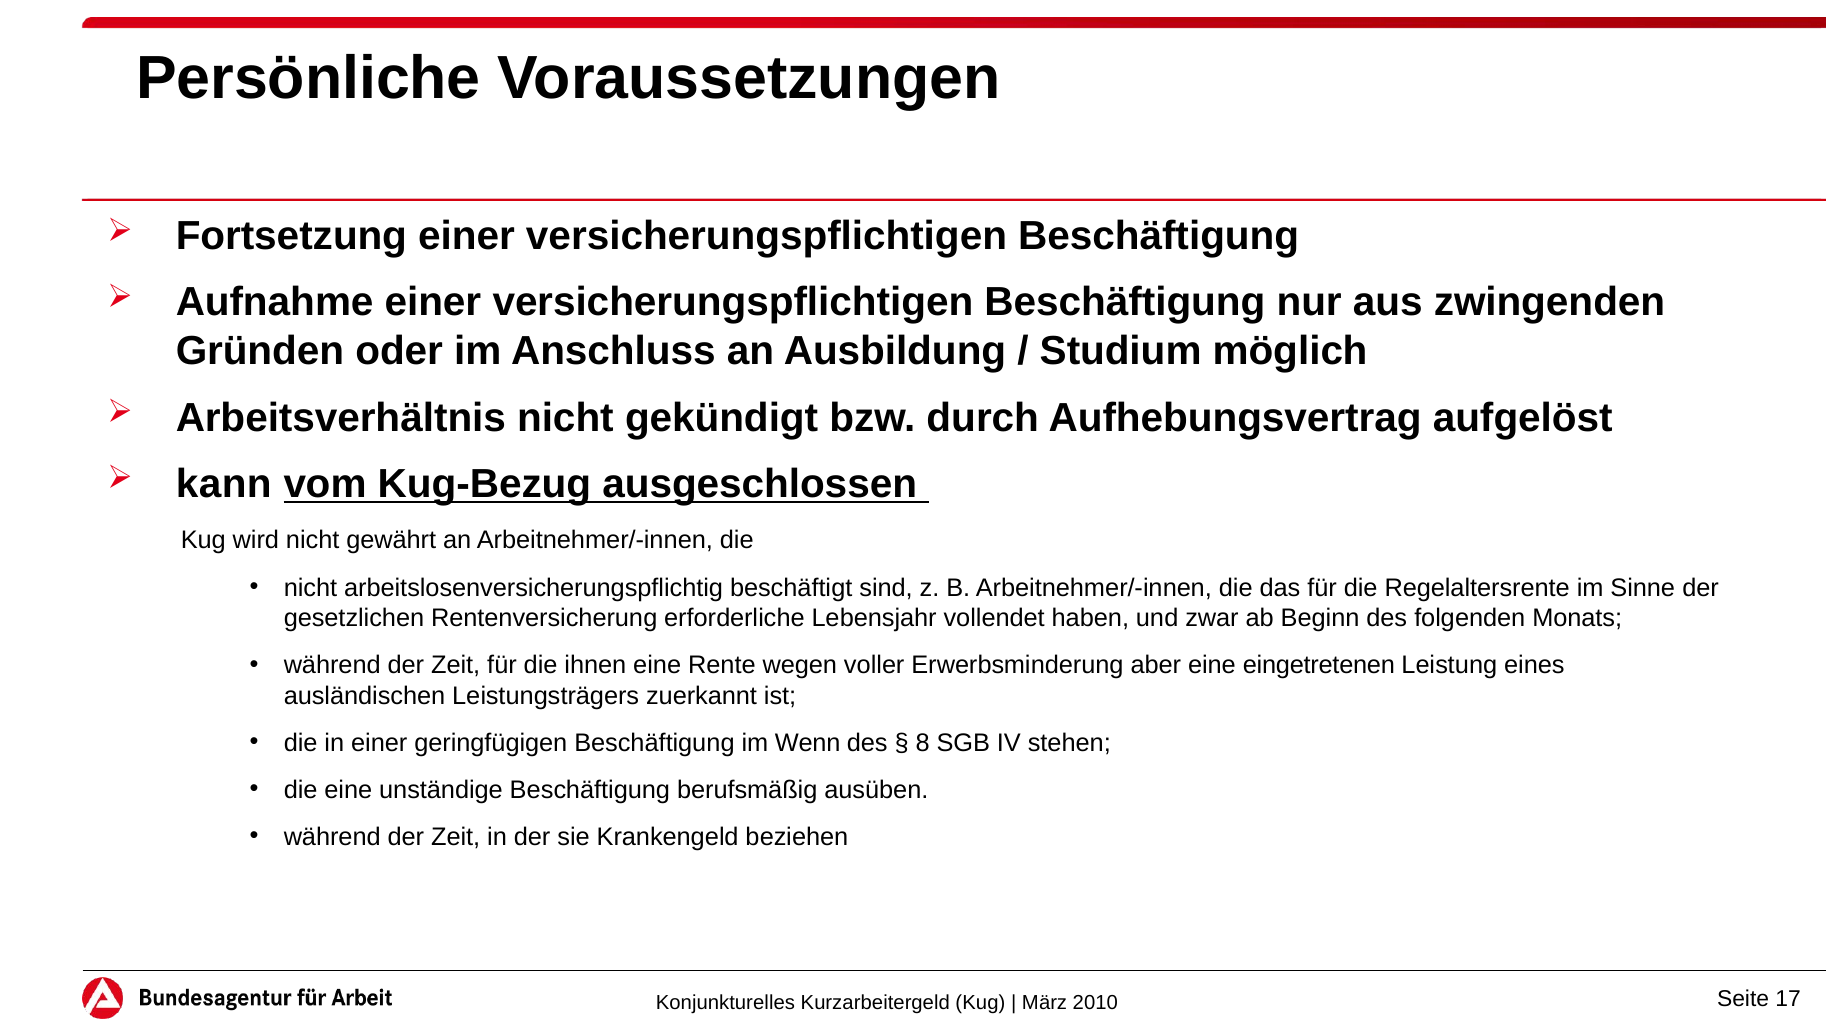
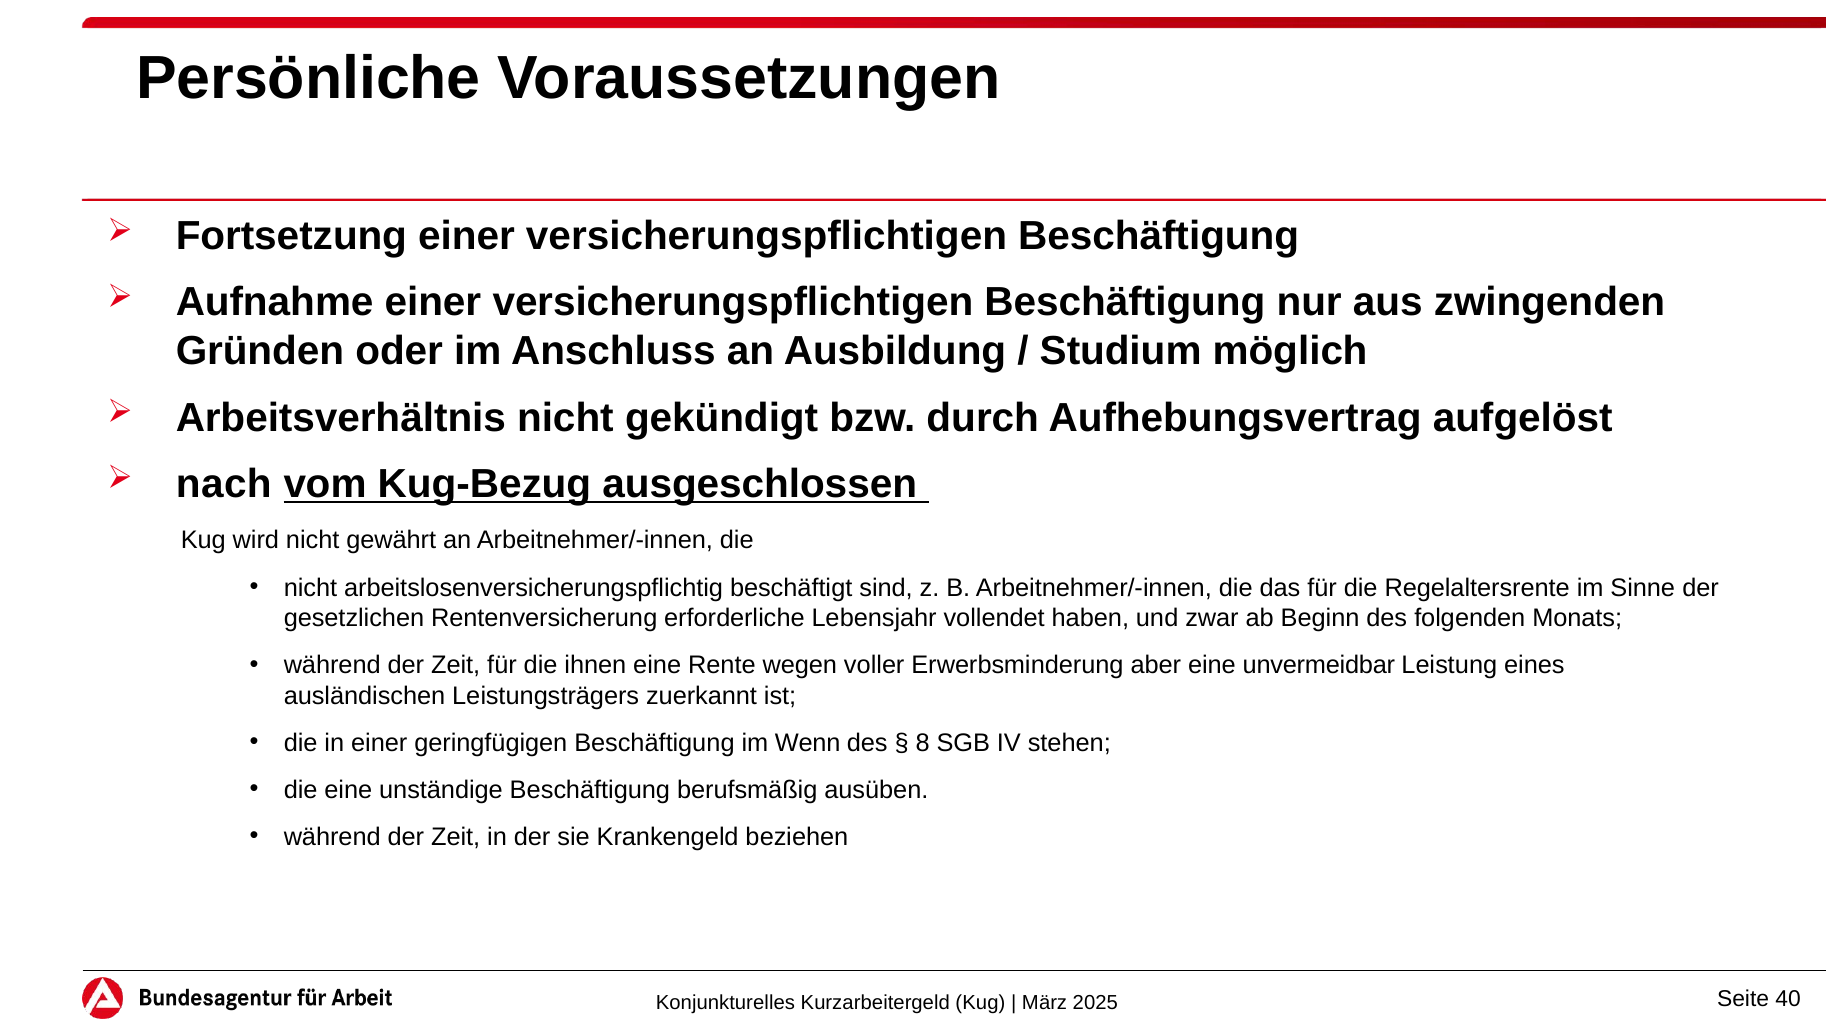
kann: kann -> nach (224, 484)
eingetretenen: eingetretenen -> unvermeidbar (1319, 665)
17: 17 -> 40 (1788, 999)
2010: 2010 -> 2025 (1095, 1003)
